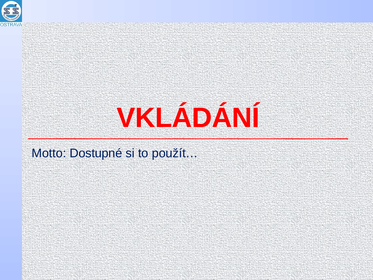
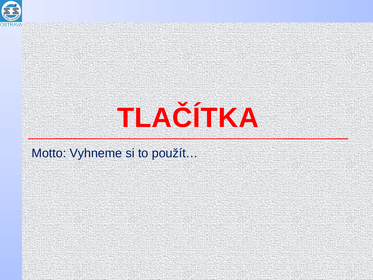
VKLÁDÁNÍ: VKLÁDÁNÍ -> TLAČÍTKA (188, 118)
Dostupné: Dostupné -> Vyhneme (96, 153)
